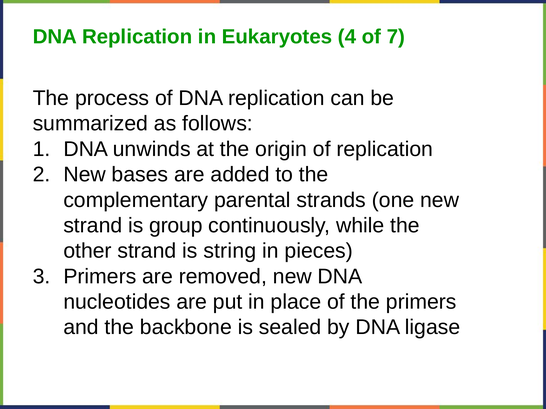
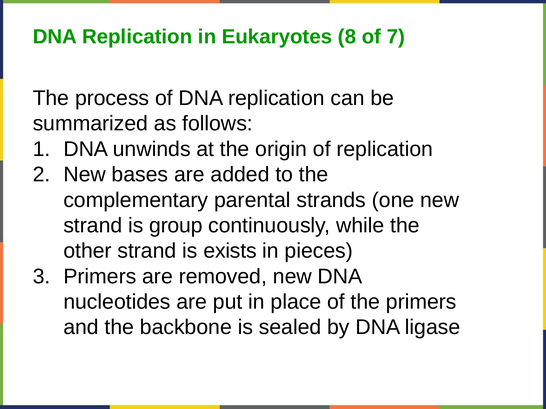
4: 4 -> 8 (347, 37)
string: string -> exists (230, 251)
